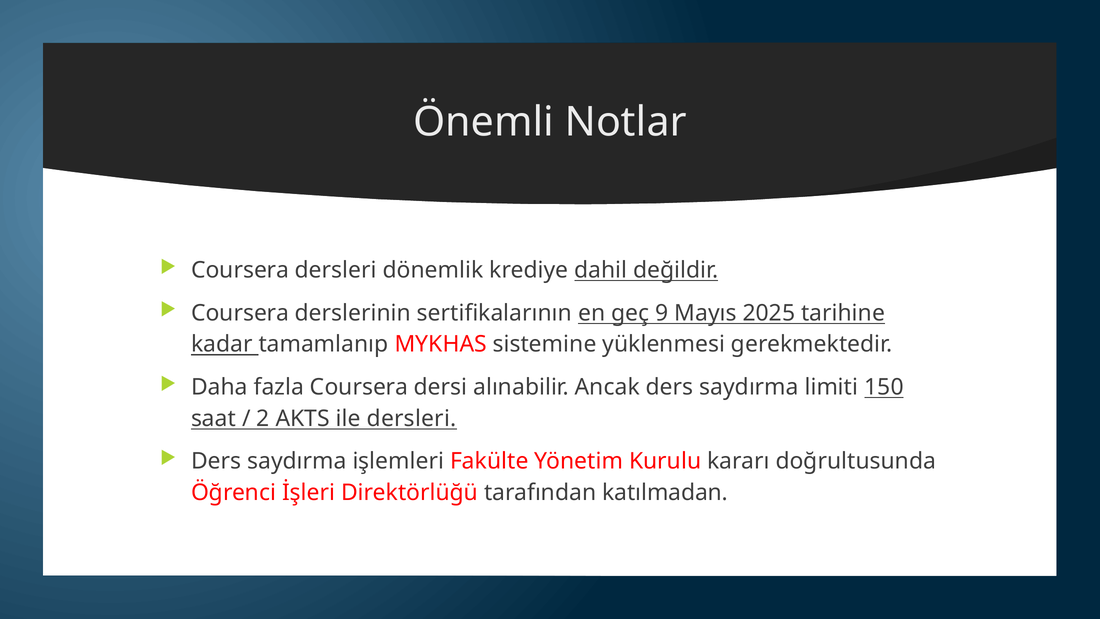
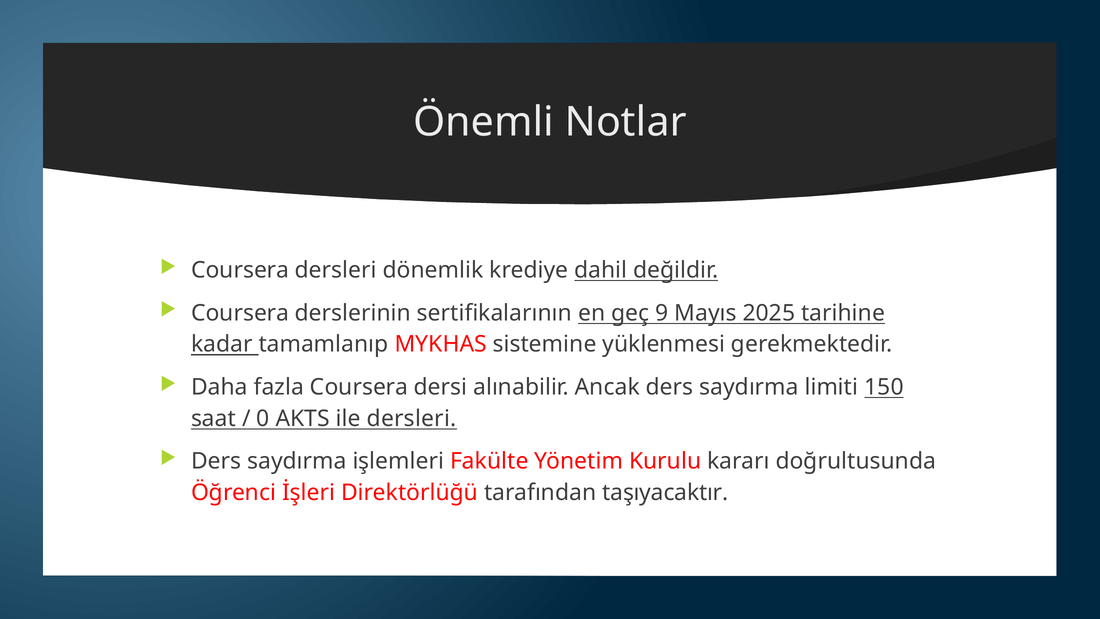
2: 2 -> 0 (263, 418)
katılmadan: katılmadan -> taşıyacaktır (665, 492)
